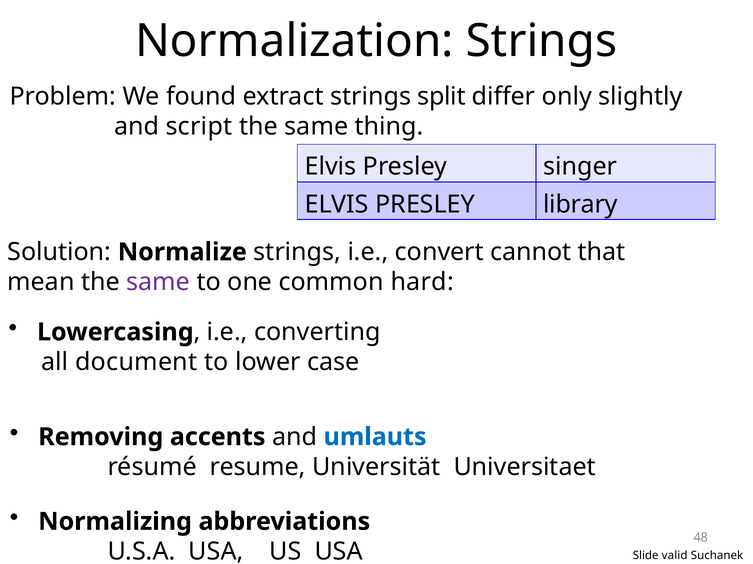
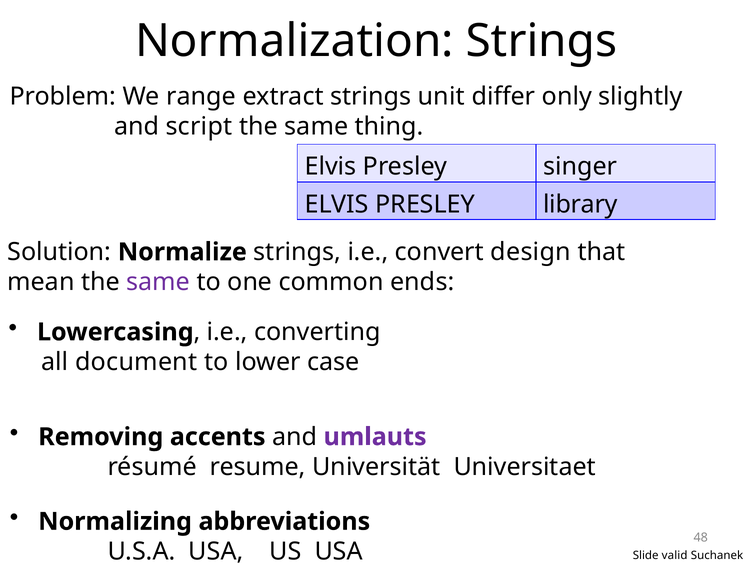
found: found -> range (201, 97)
split: split -> unit (441, 97)
cannot: cannot -> design (531, 252)
hard: hard -> ends (422, 282)
umlauts colour: blue -> purple (375, 437)
